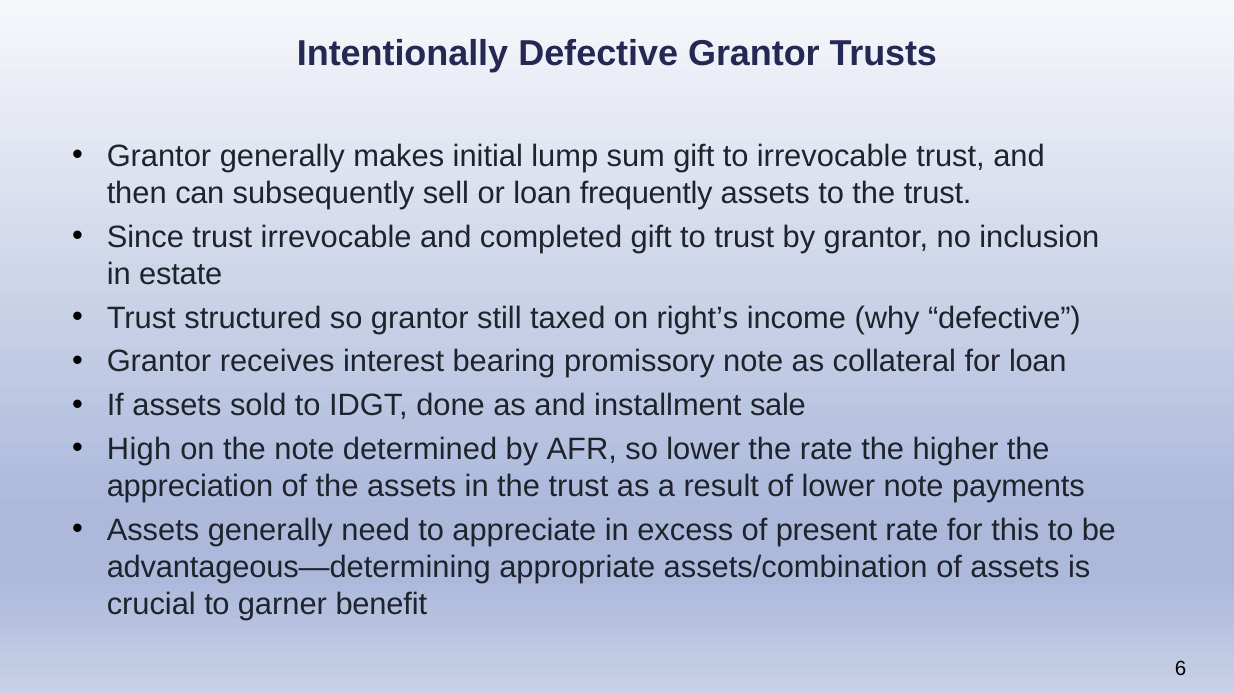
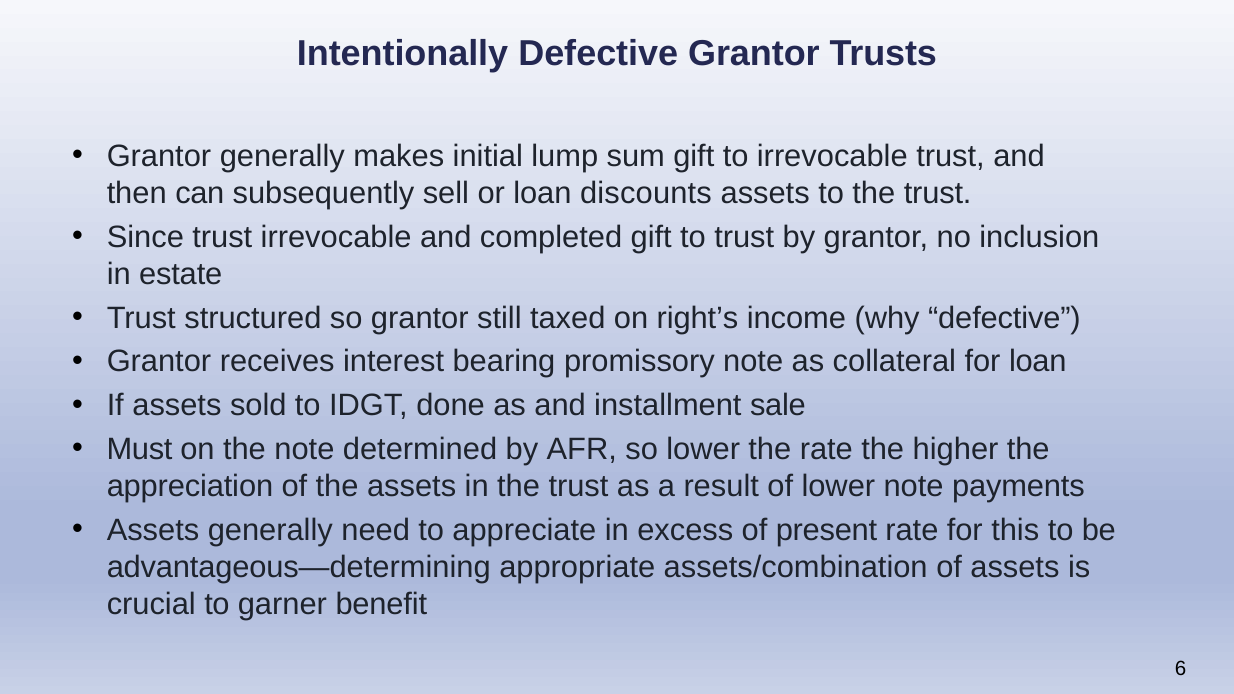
frequently: frequently -> discounts (646, 193)
High: High -> Must (139, 449)
